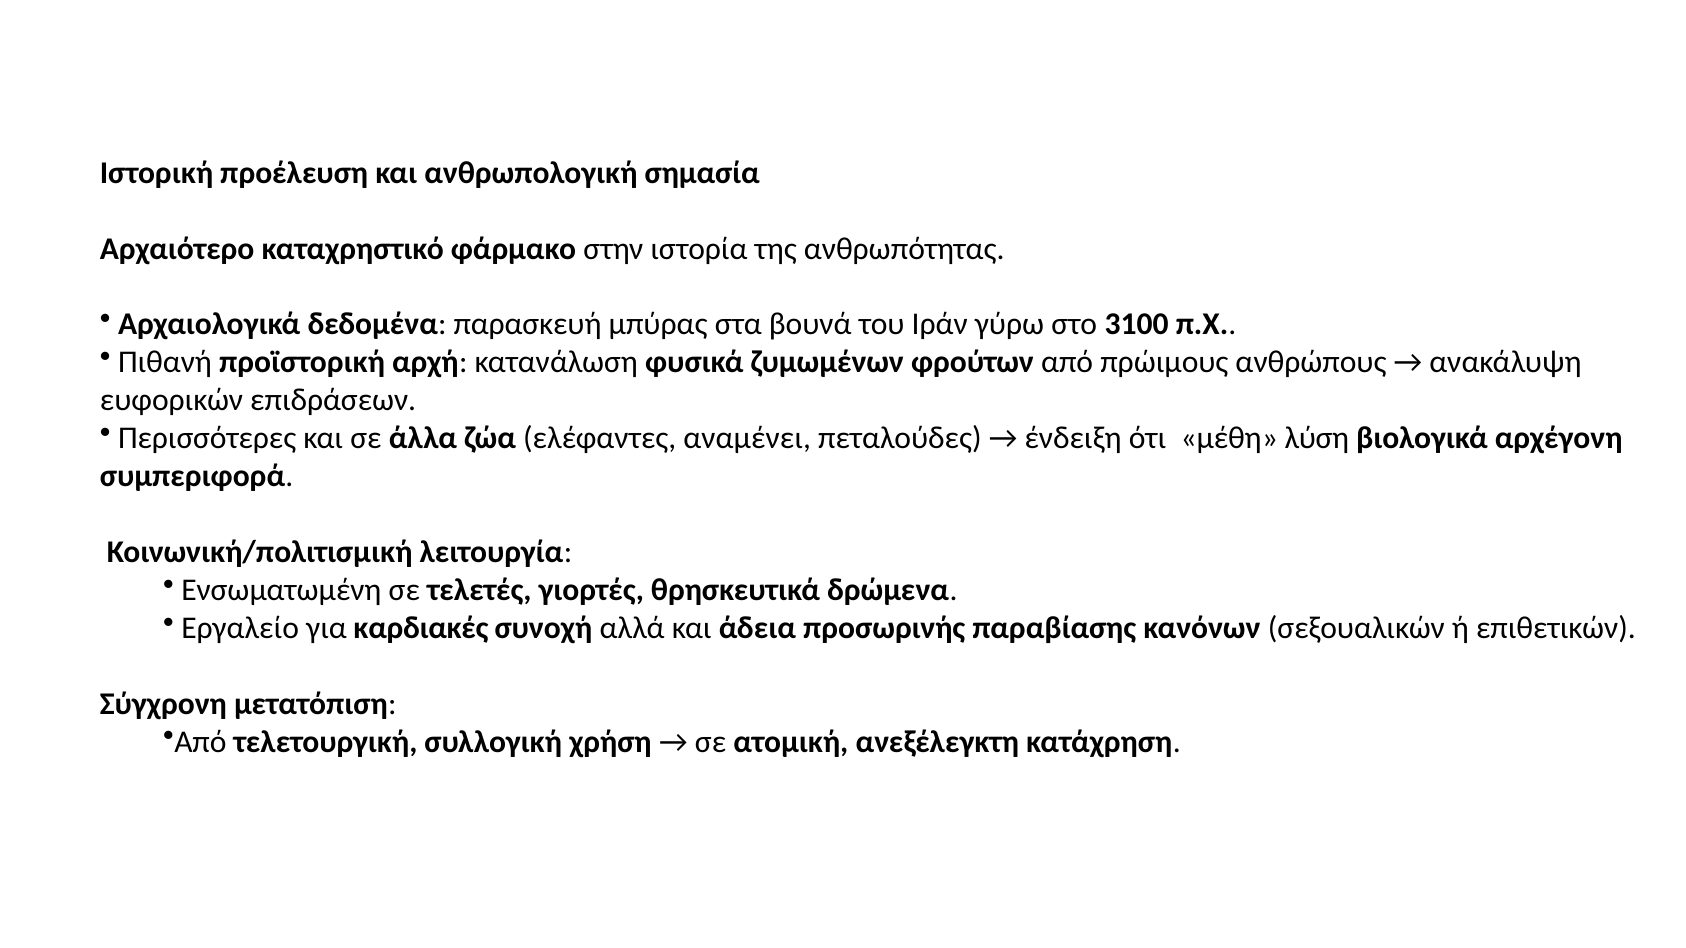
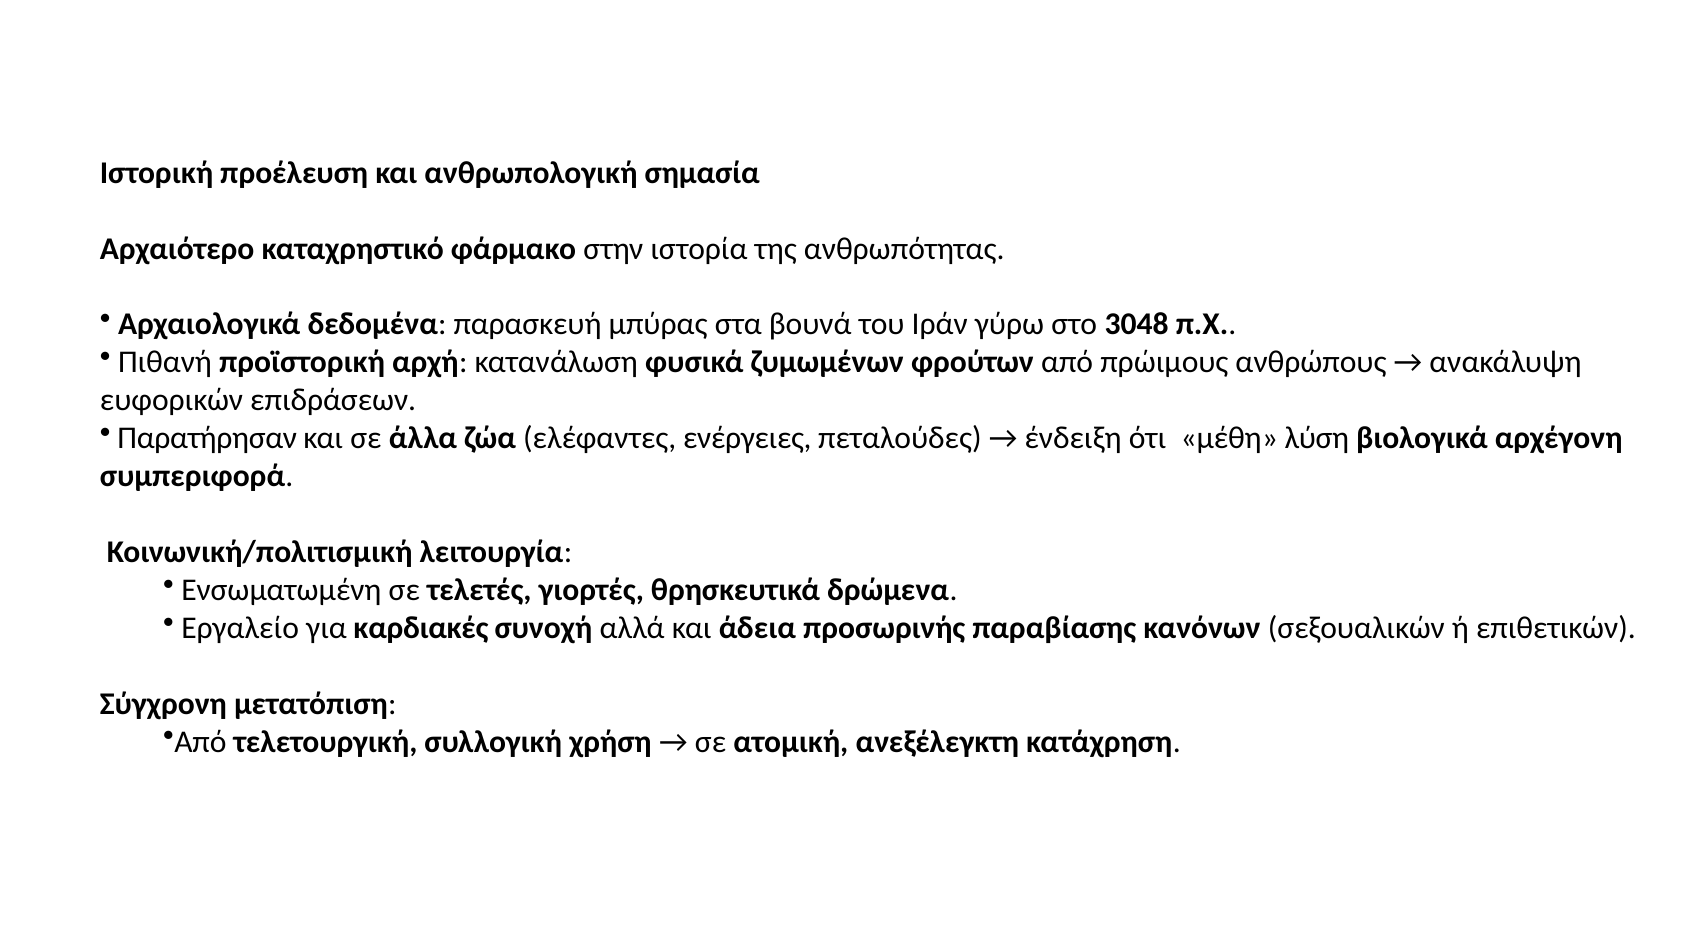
3100: 3100 -> 3048 (1137, 325)
Περισσότερες: Περισσότερες -> Παρατήρησαν (207, 438)
αναμένει: αναμένει -> ενέργειες (747, 438)
